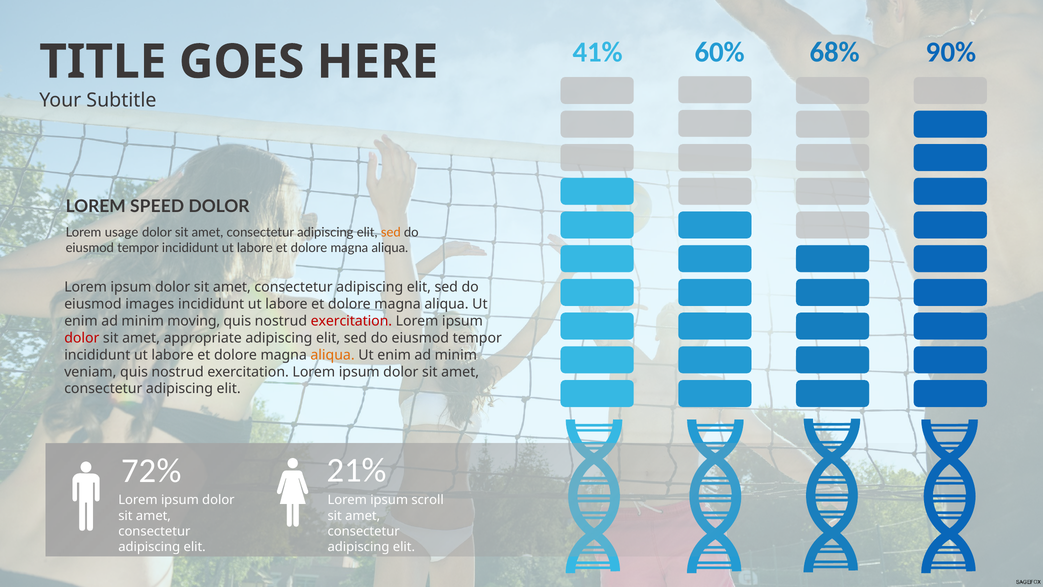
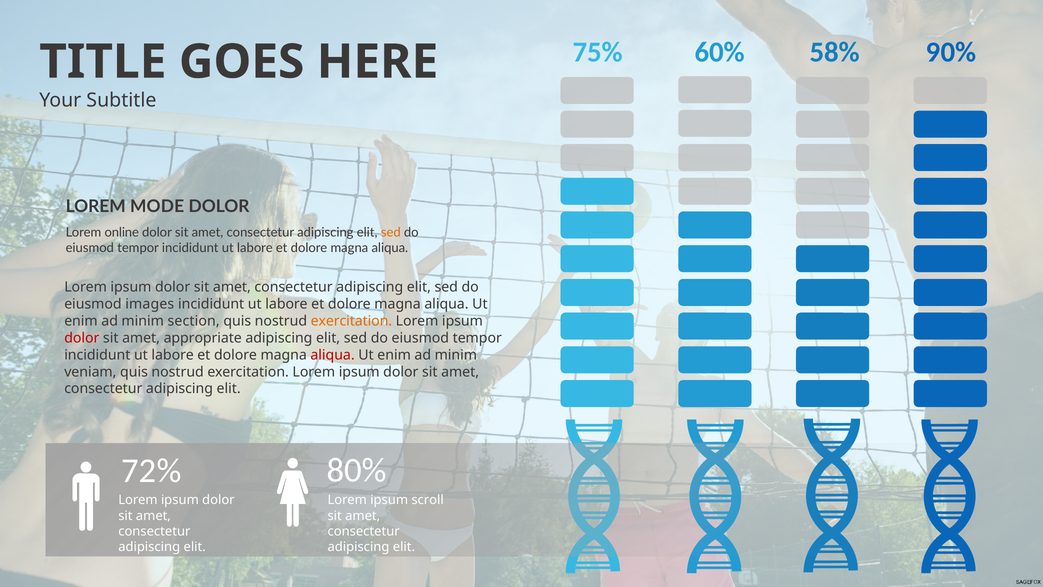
41%: 41% -> 75% (598, 52)
68%: 68% -> 58% (835, 52)
SPEED: SPEED -> MODE (157, 206)
usage: usage -> online (122, 232)
moving: moving -> section (194, 321)
exercitation colour: red -> orange (351, 321)
aliqua colour: orange -> red (333, 355)
21%: 21% -> 80% (357, 470)
